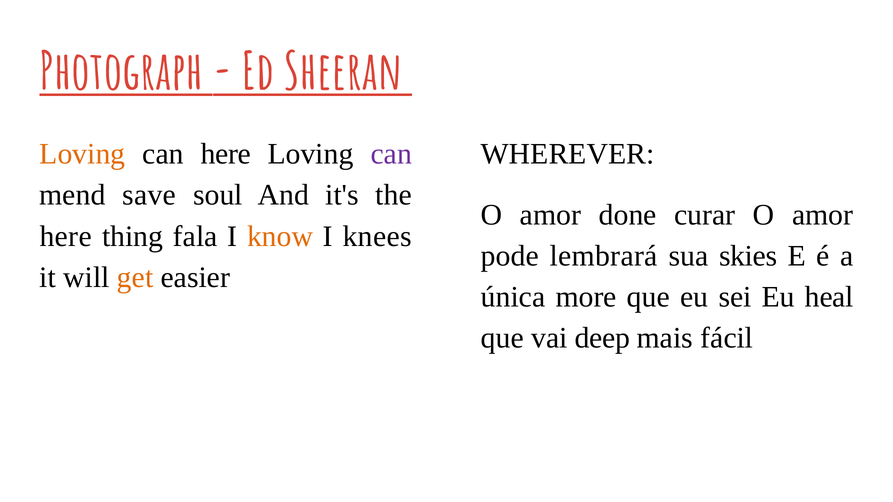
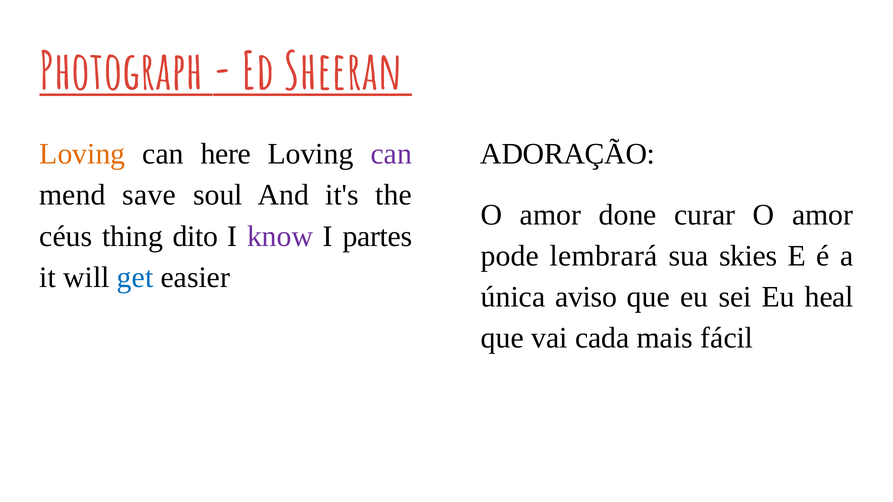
WHEREVER: WHEREVER -> ADORAÇÃO (568, 154)
here: here -> céus (66, 236)
fala: fala -> dito (195, 236)
know colour: orange -> purple (280, 236)
knees: knees -> partes (377, 236)
get colour: orange -> blue (135, 277)
more: more -> aviso (586, 297)
deep: deep -> cada (602, 338)
